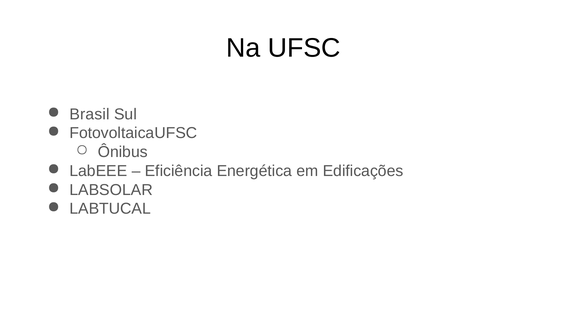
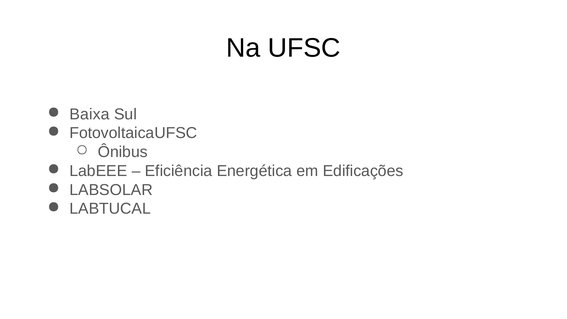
Brasil: Brasil -> Baixa (90, 114)
